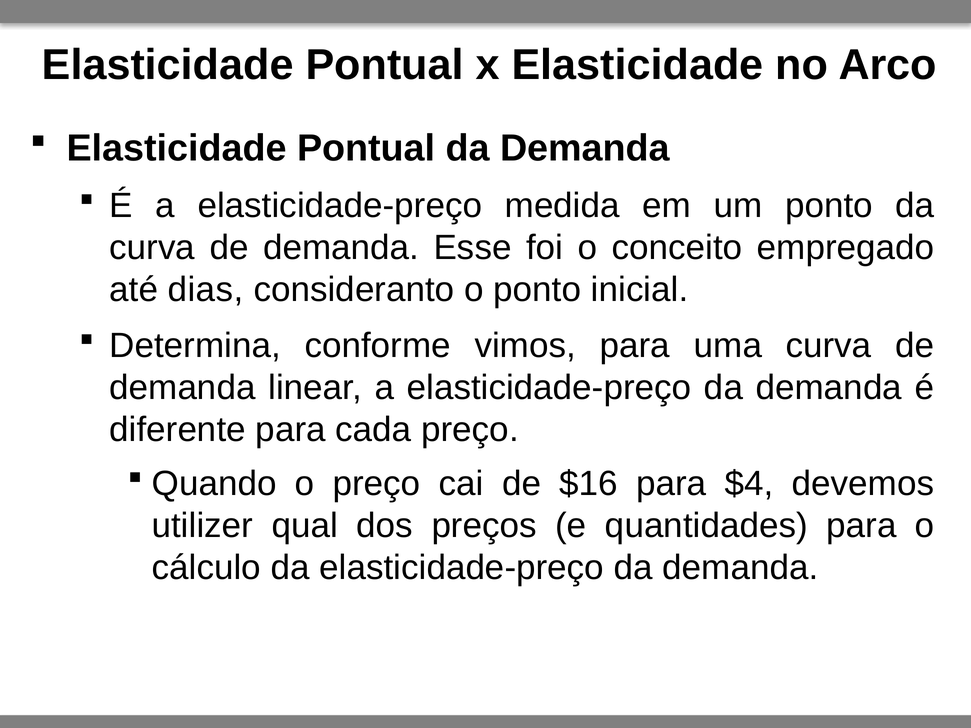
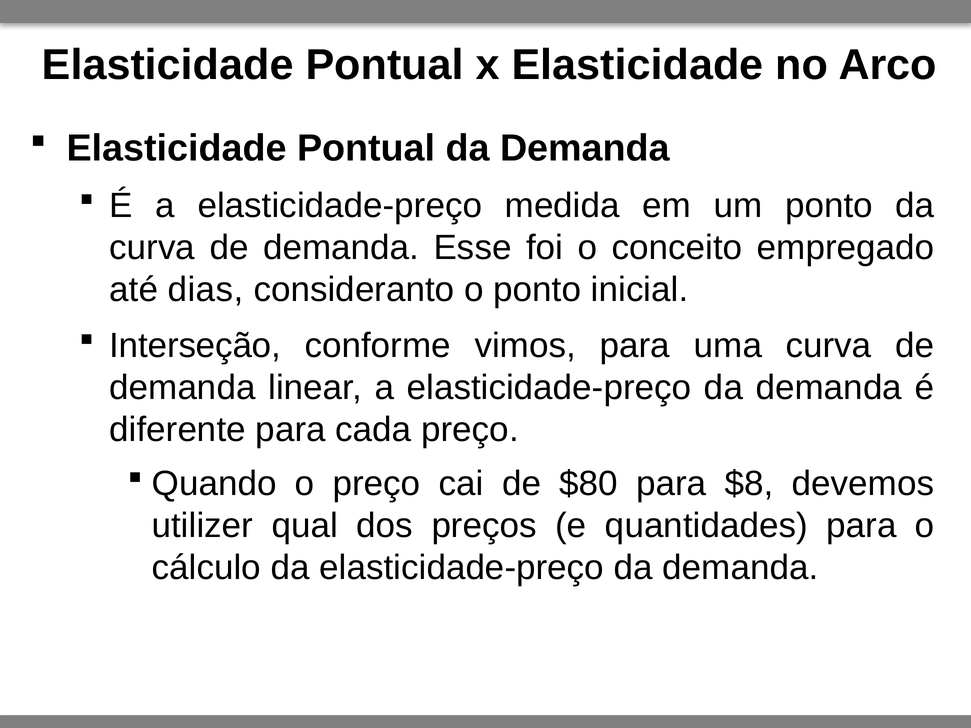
Determina: Determina -> Interseção (195, 346)
$16: $16 -> $80 (589, 484)
$4: $4 -> $8 (749, 484)
